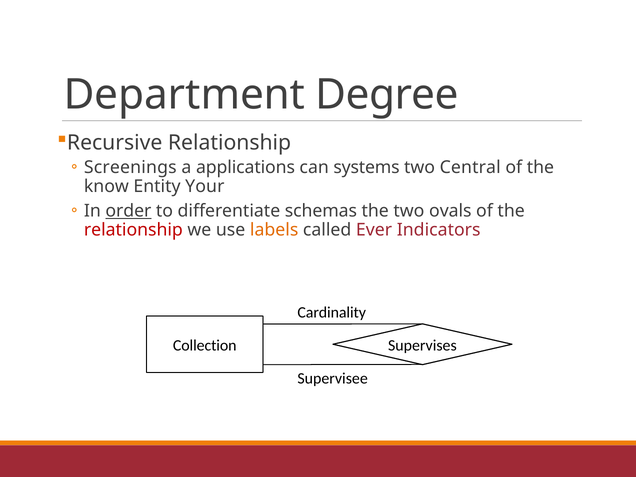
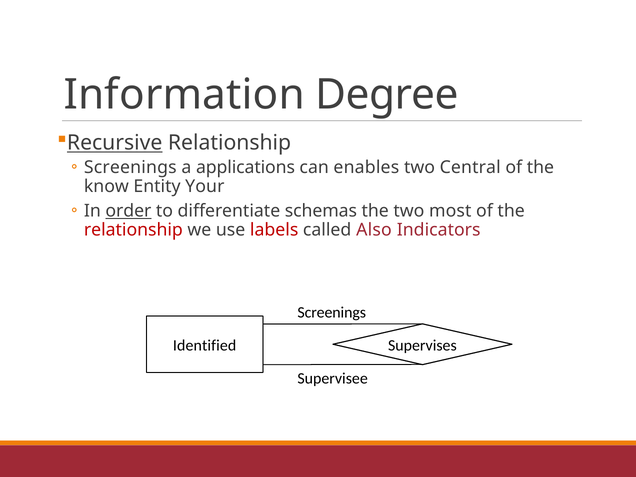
Department: Department -> Information (184, 95)
Recursive underline: none -> present (115, 143)
systems: systems -> enables (366, 167)
ovals: ovals -> most (450, 211)
labels colour: orange -> red (274, 230)
Ever: Ever -> Also (374, 230)
Cardinality: Cardinality -> Screenings (332, 313)
Collection: Collection -> Identified (205, 345)
